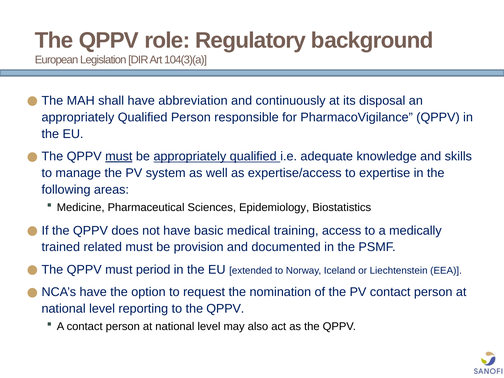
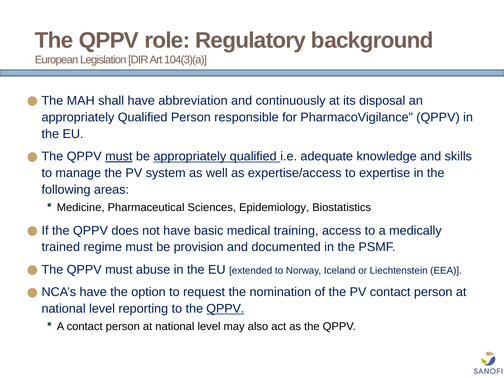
related: related -> regime (103, 247)
period: period -> abuse (153, 270)
QPPV underline: none -> present (225, 309)
